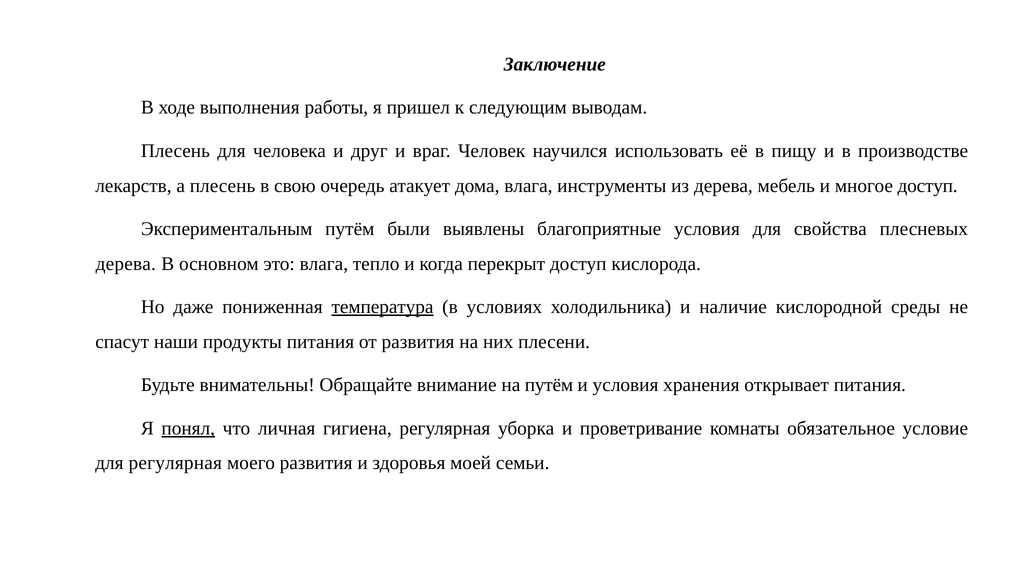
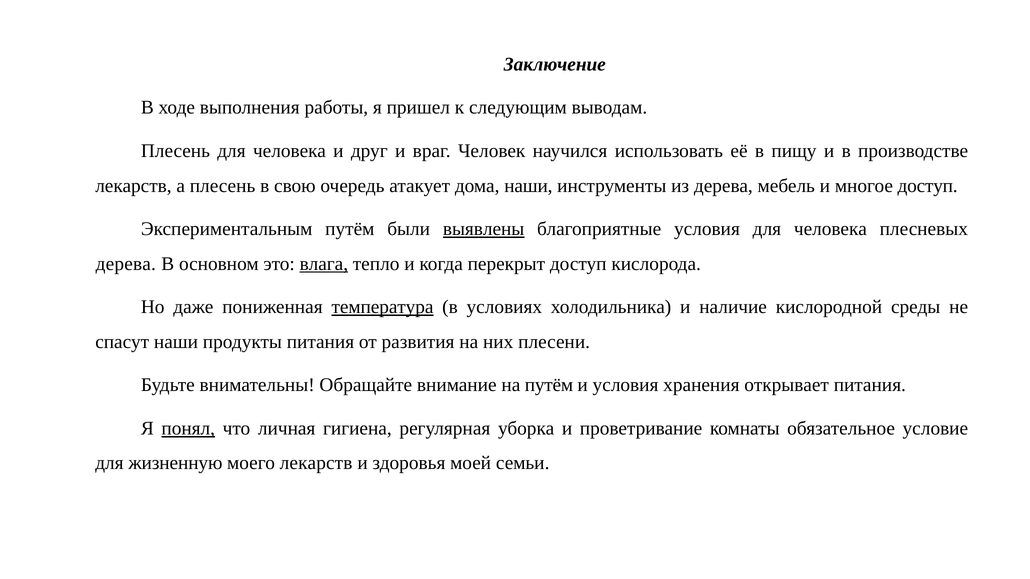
дома влага: влага -> наши (528, 186)
выявлены underline: none -> present (484, 229)
условия для свойства: свойства -> человека (830, 229)
влага underline: none -> present (324, 264)
для регулярная: регулярная -> жизненную (175, 463)
моего развития: развития -> лекарств (316, 463)
